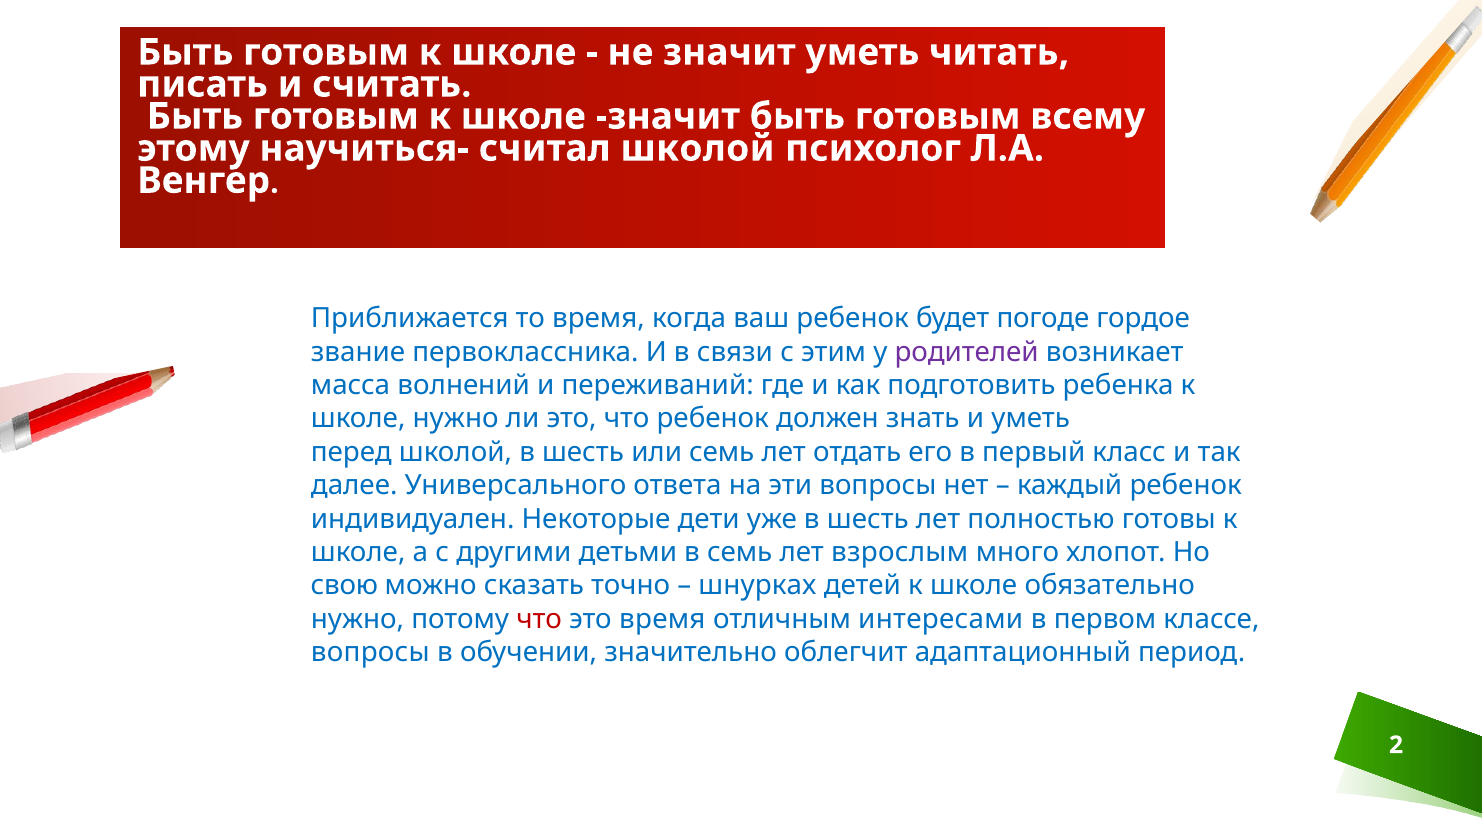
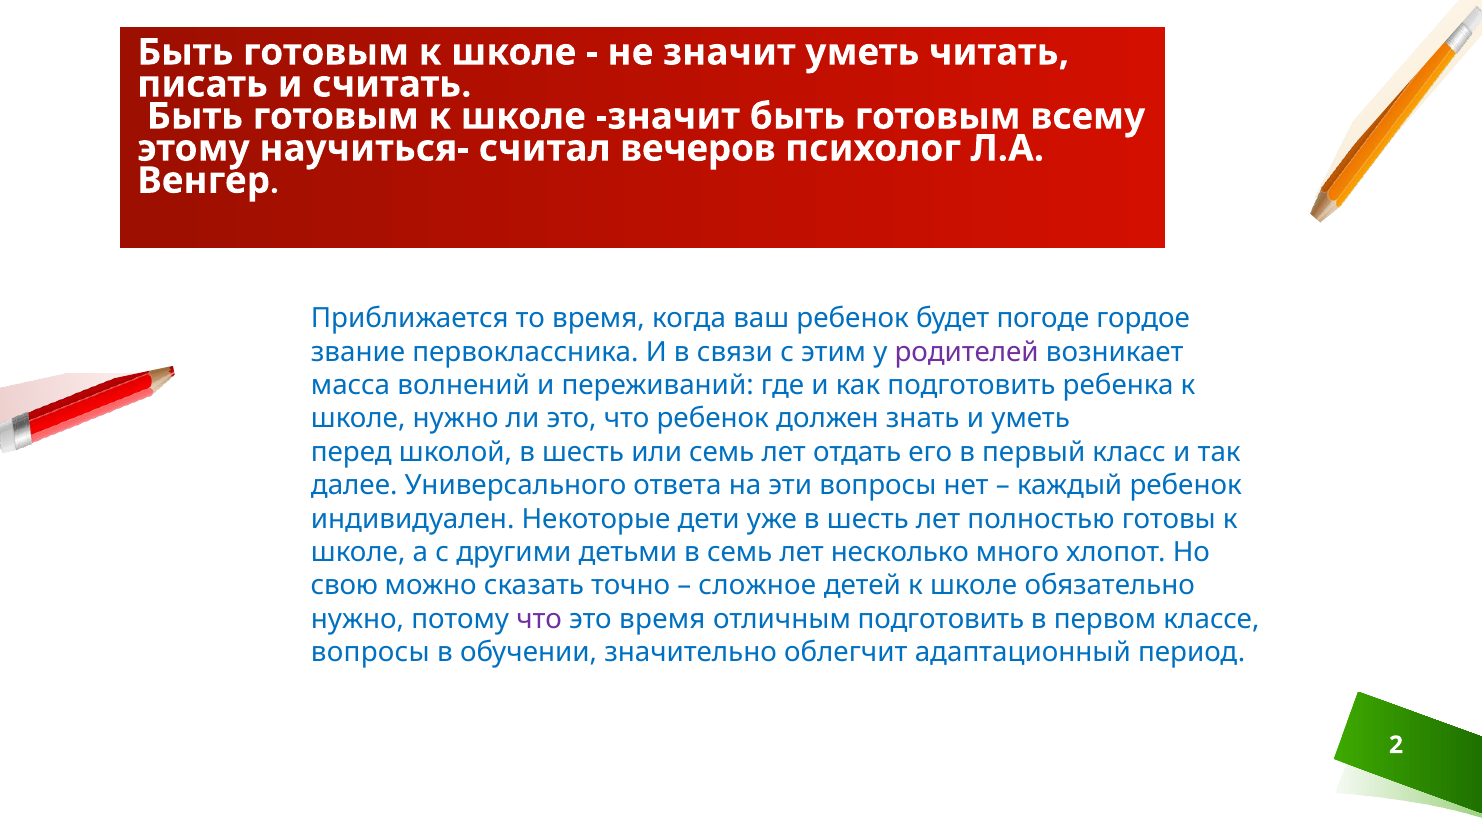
считал школой: школой -> вечеров (698, 148)
взрослым: взрослым -> несколько (900, 552)
шнурках: шнурках -> сложное (757, 585)
что colour: red -> purple (539, 619)
отличным интересами: интересами -> подготовить (941, 619)
